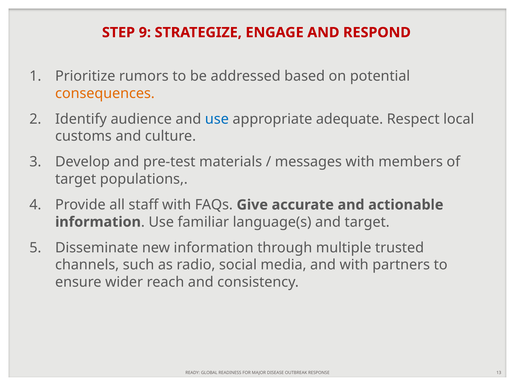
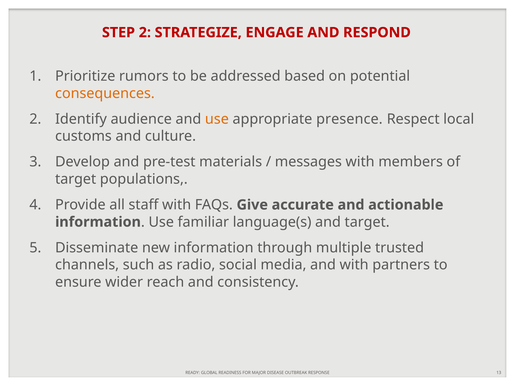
STEP 9: 9 -> 2 (145, 33)
use colour: blue -> orange (217, 119)
adequate: adequate -> presence (349, 119)
